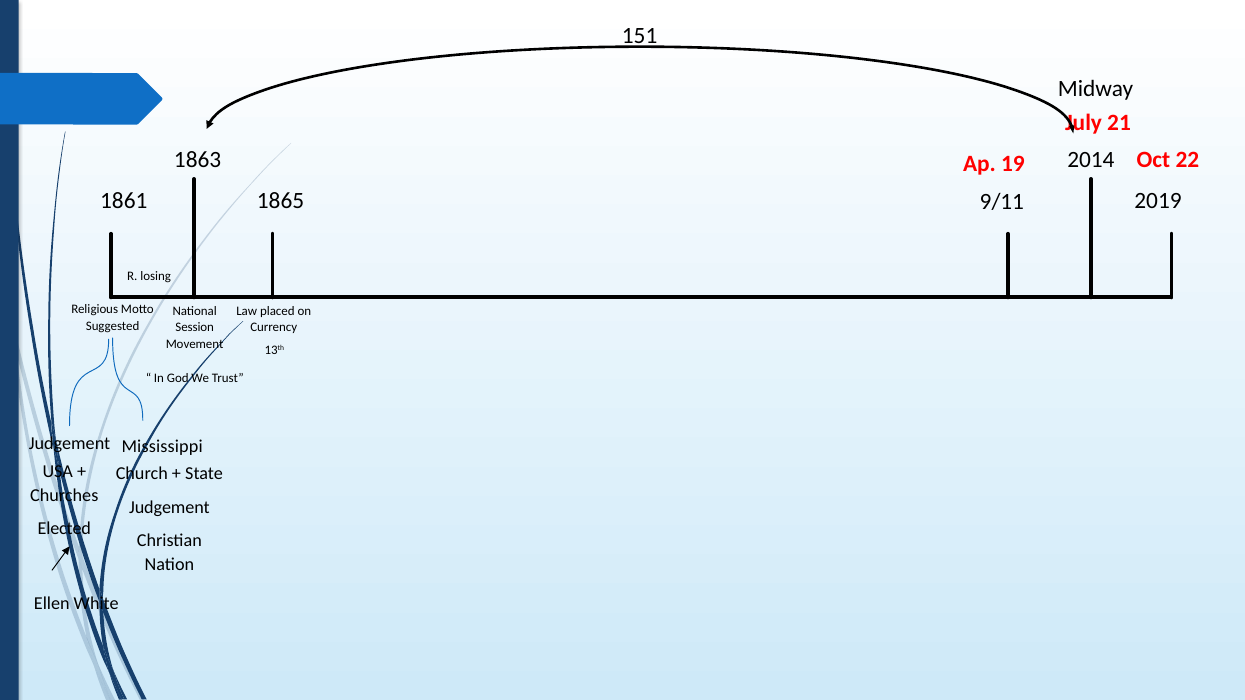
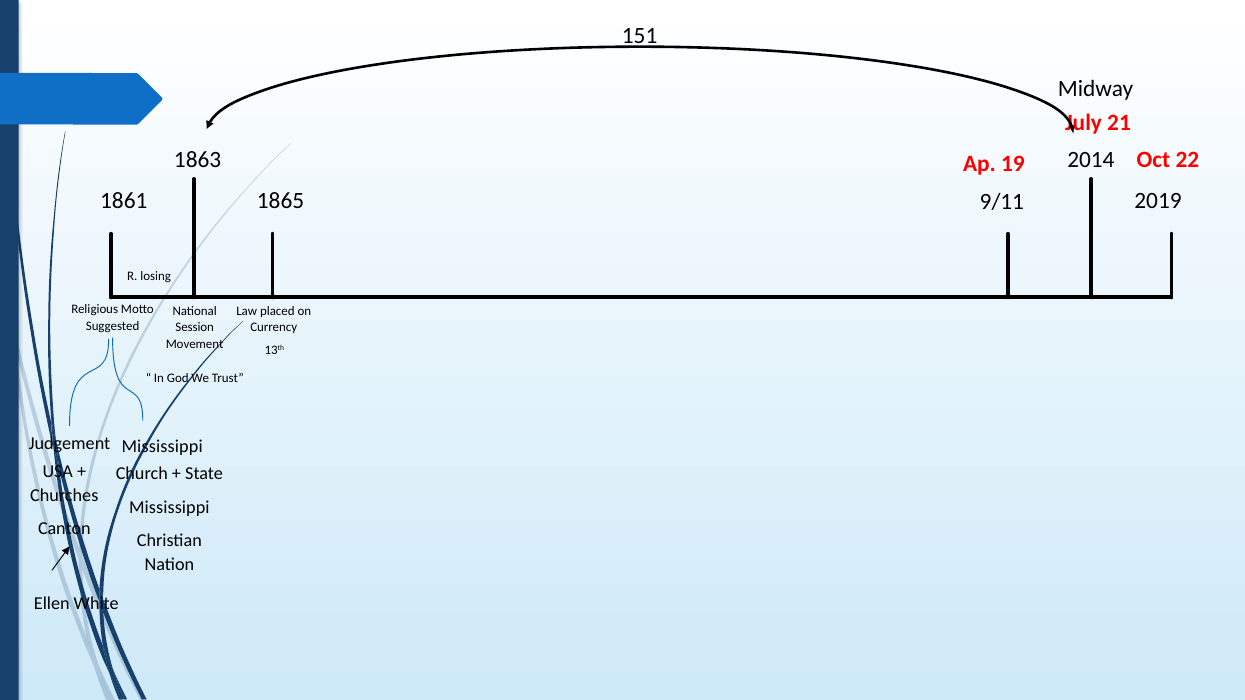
Judgement: Judgement -> Mississippi (169, 507)
Elected: Elected -> Canton (64, 529)
